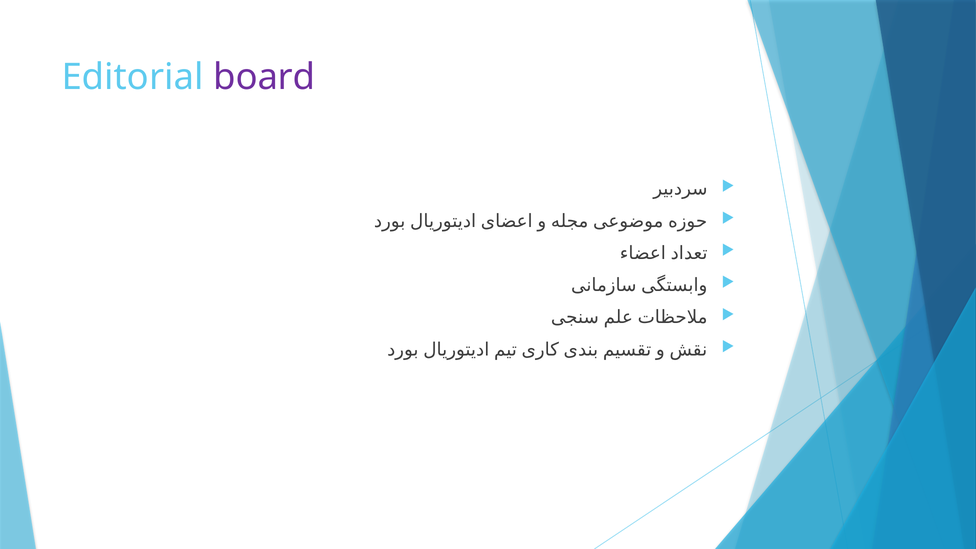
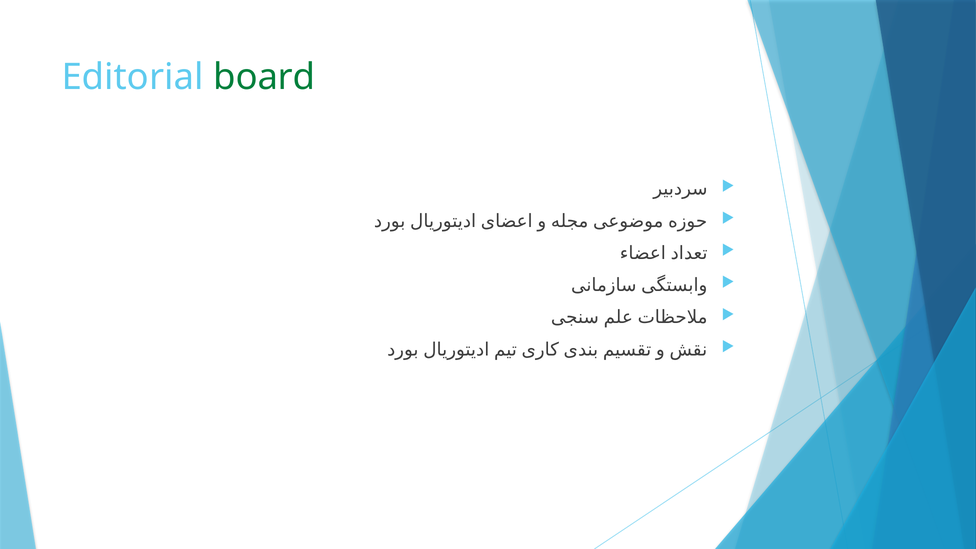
board colour: purple -> green (264, 77)
